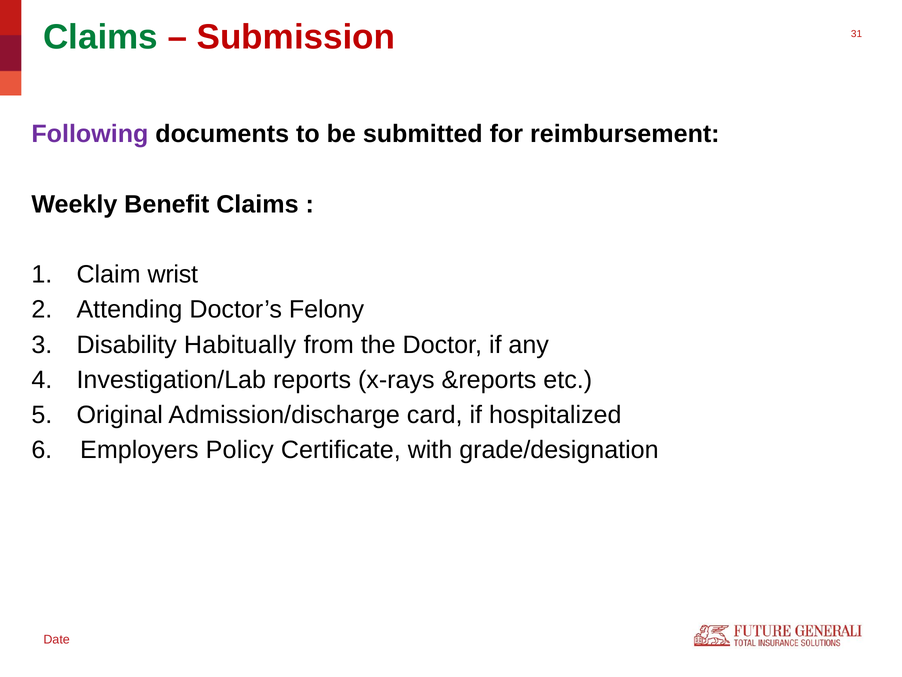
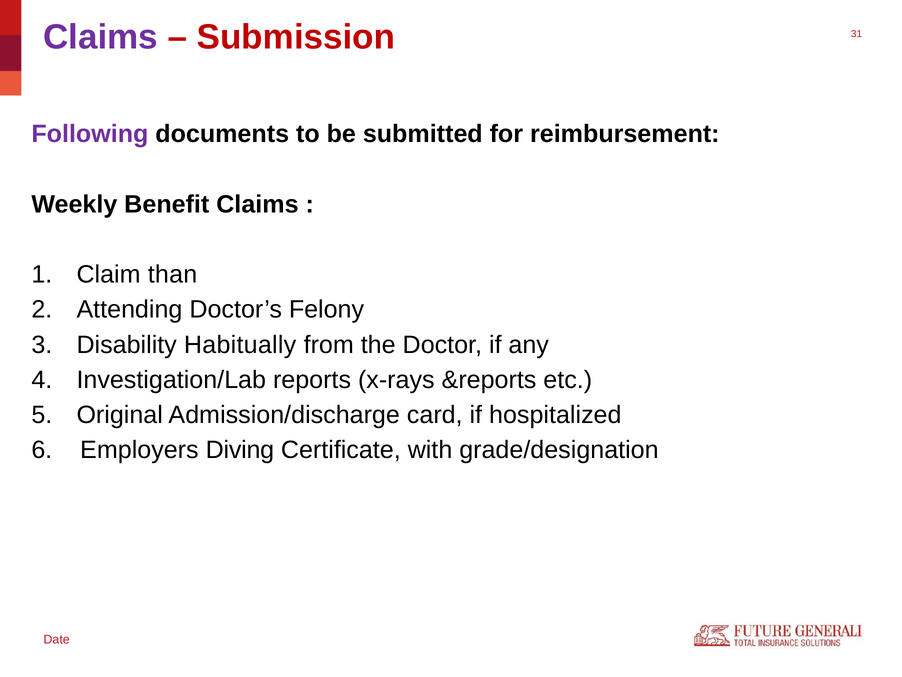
Claims colour: green -> purple (101, 37)
wrist: wrist -> than (173, 274)
Policy: Policy -> Diving (240, 450)
